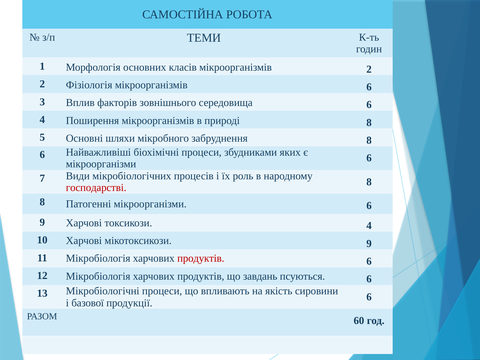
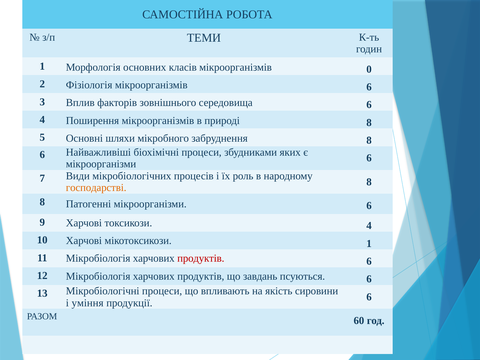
мікроорганізмів 2: 2 -> 0 (369, 69)
господарстві colour: red -> orange (96, 188)
мікотоксикози 9: 9 -> 1 (369, 244)
базової: базової -> уміння (88, 303)
